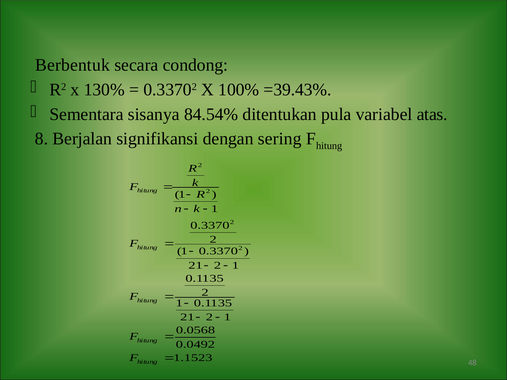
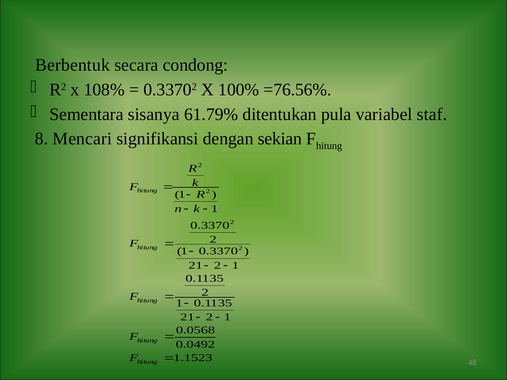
130%: 130% -> 108% (104, 90)
=39.43%: =39.43% -> =76.56% (298, 90)
84.54%: 84.54% -> 61.79% (211, 114)
atas: atas -> staf (432, 114)
Berjalan: Berjalan -> Mencari (82, 139)
sering: sering -> sekian (280, 139)
